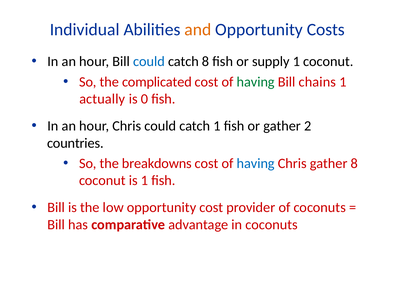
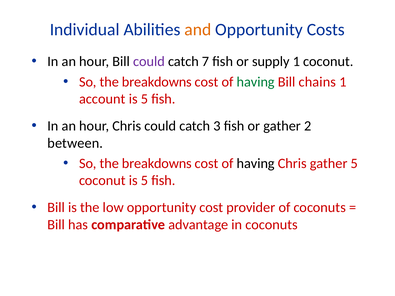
could colour: blue -> purple (149, 62)
catch 8: 8 -> 7 (206, 62)
complicated: complicated -> breakdowns (157, 82)
actually: actually -> account (102, 99)
0: 0 -> 5 (145, 99)
catch 1: 1 -> 3 (217, 126)
countries: countries -> between (75, 143)
having colour: blue -> black (256, 164)
gather 8: 8 -> 5 (354, 164)
coconut is 1: 1 -> 5 (145, 181)
